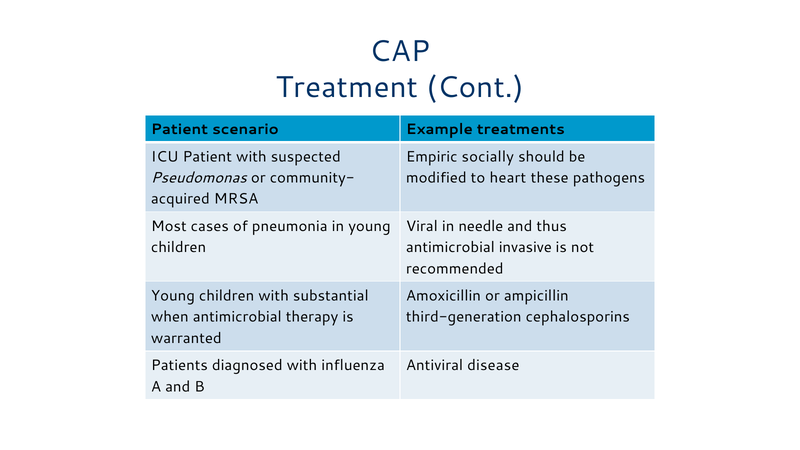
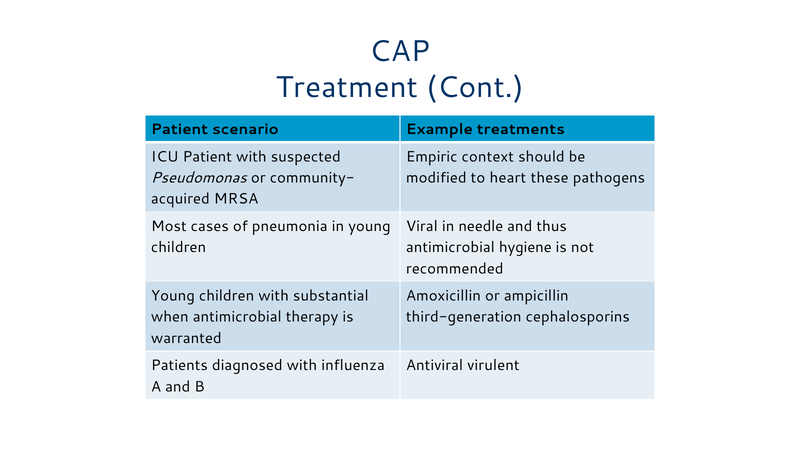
socially: socially -> context (488, 157)
invasive: invasive -> hygiene (525, 247)
disease: disease -> virulent (493, 365)
